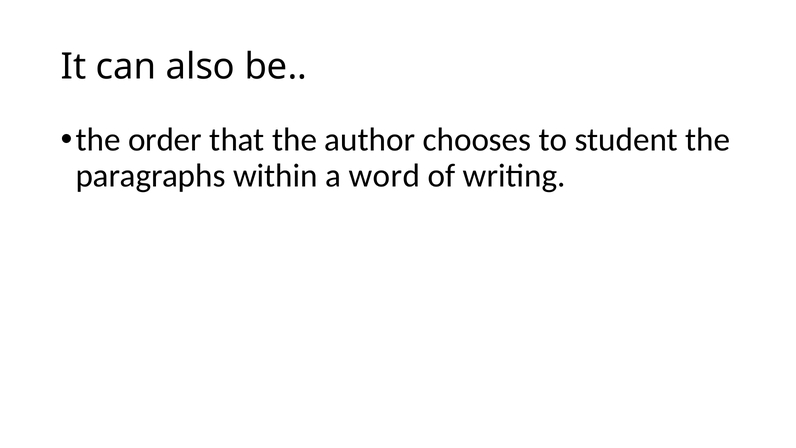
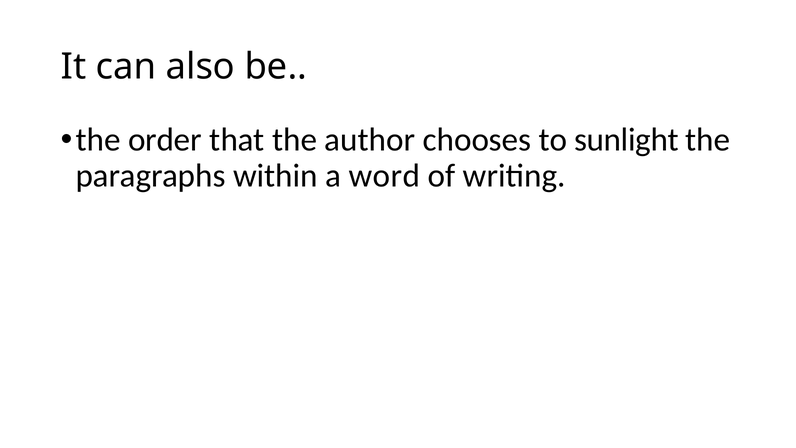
student: student -> sunlight (626, 140)
